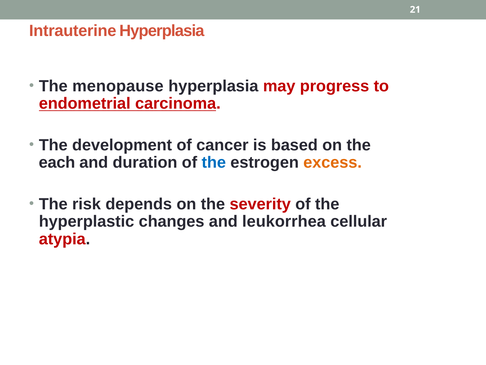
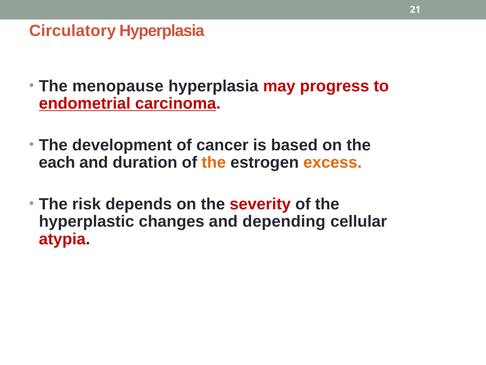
Intrauterine: Intrauterine -> Circulatory (73, 31)
the colour: blue -> orange (214, 162)
leukorrhea: leukorrhea -> depending (284, 221)
